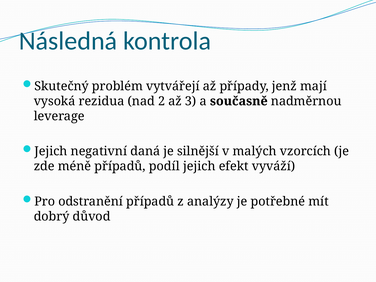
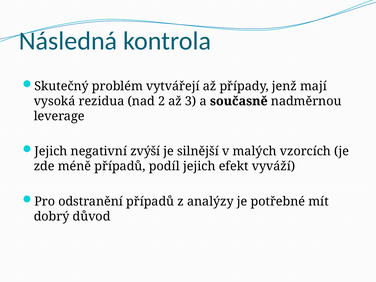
daná: daná -> zvýší (145, 151)
